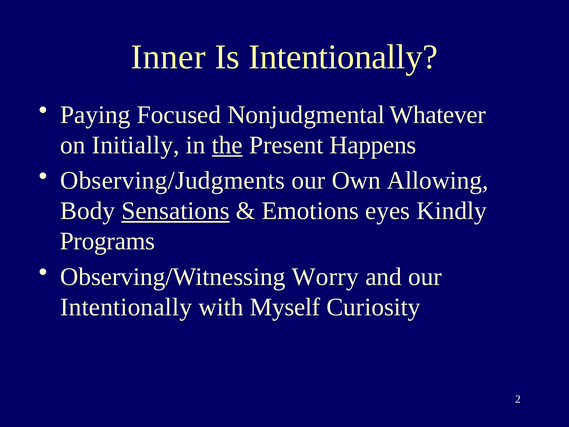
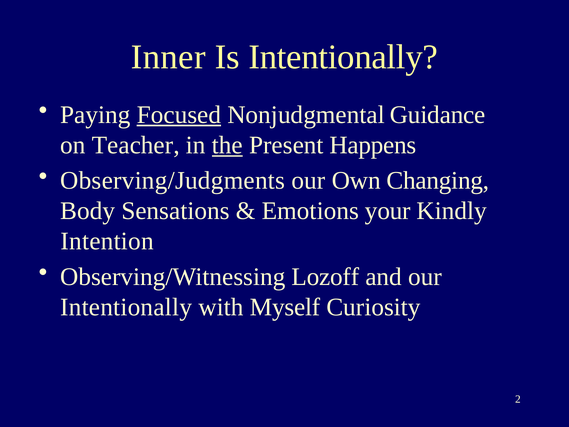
Focused underline: none -> present (179, 115)
Whatever: Whatever -> Guidance (438, 115)
Initially: Initially -> Teacher (136, 145)
Allowing: Allowing -> Changing (438, 180)
Sensations underline: present -> none (175, 211)
eyes: eyes -> your (388, 211)
Programs: Programs -> Intention (107, 241)
Worry: Worry -> Lozoff (325, 277)
